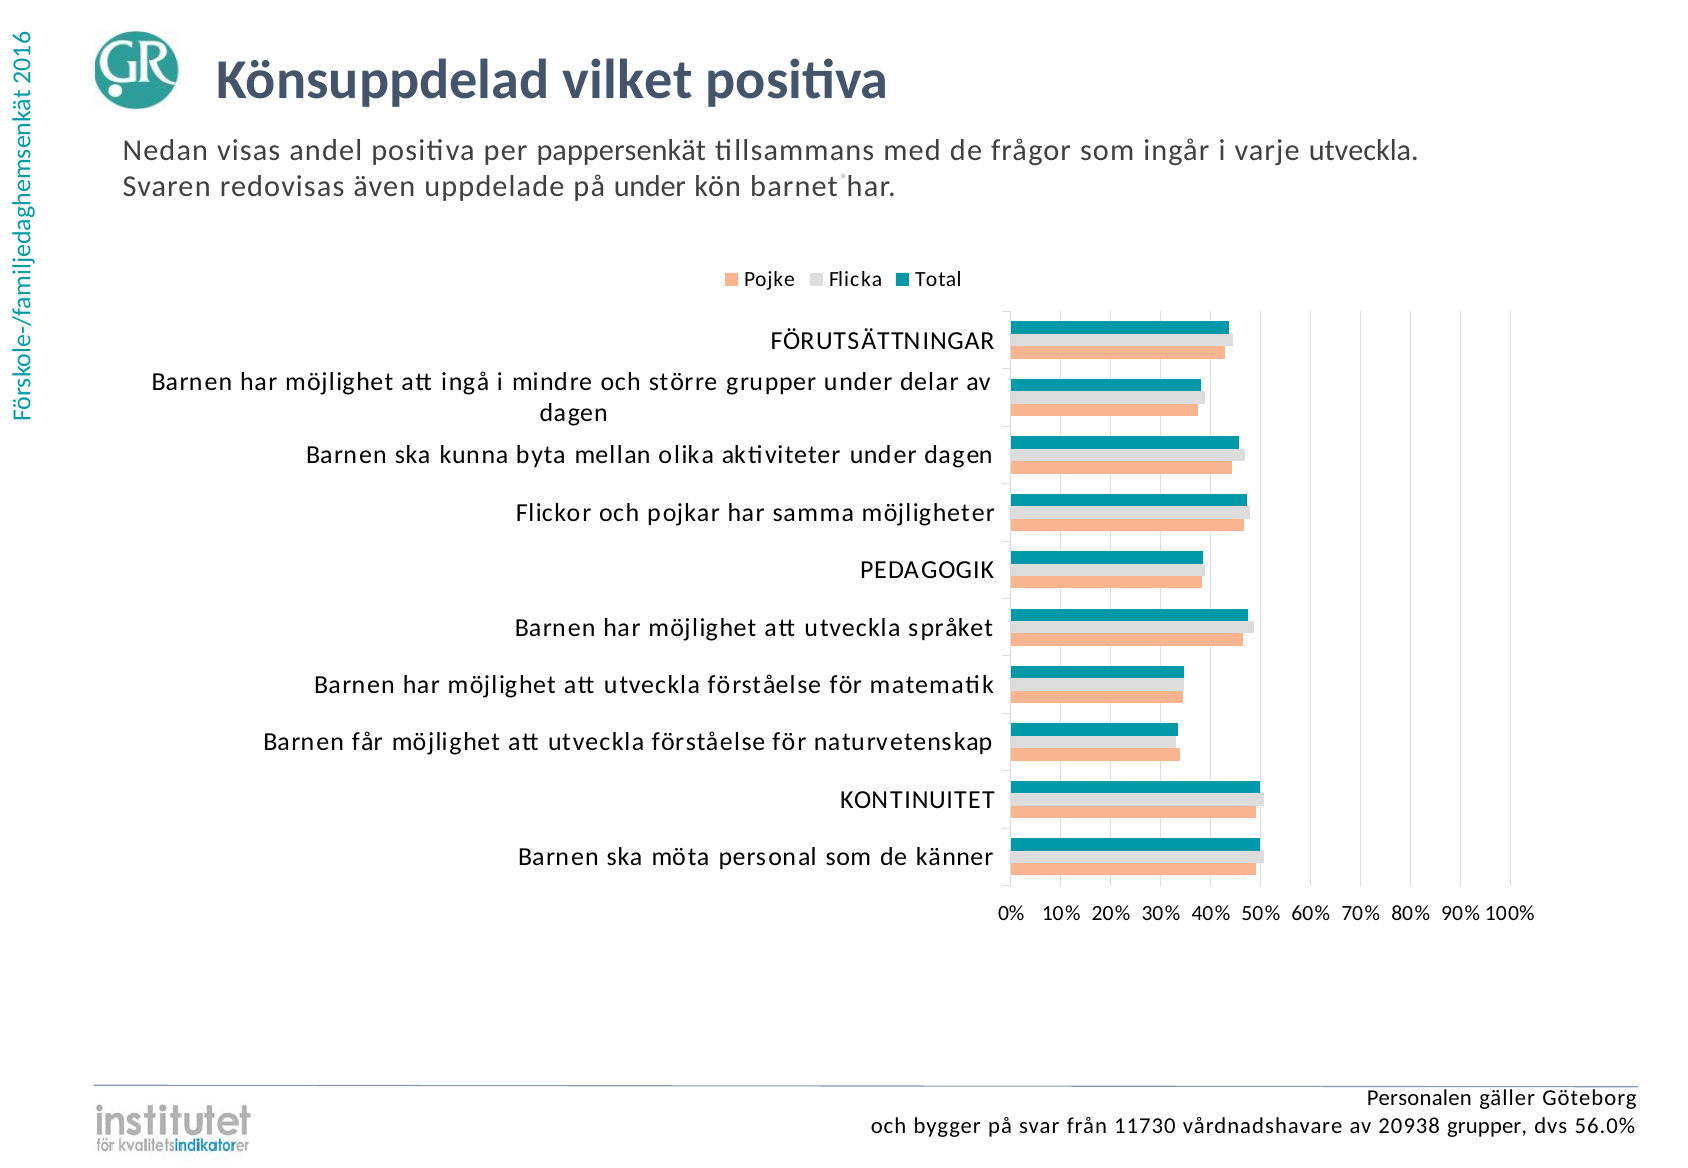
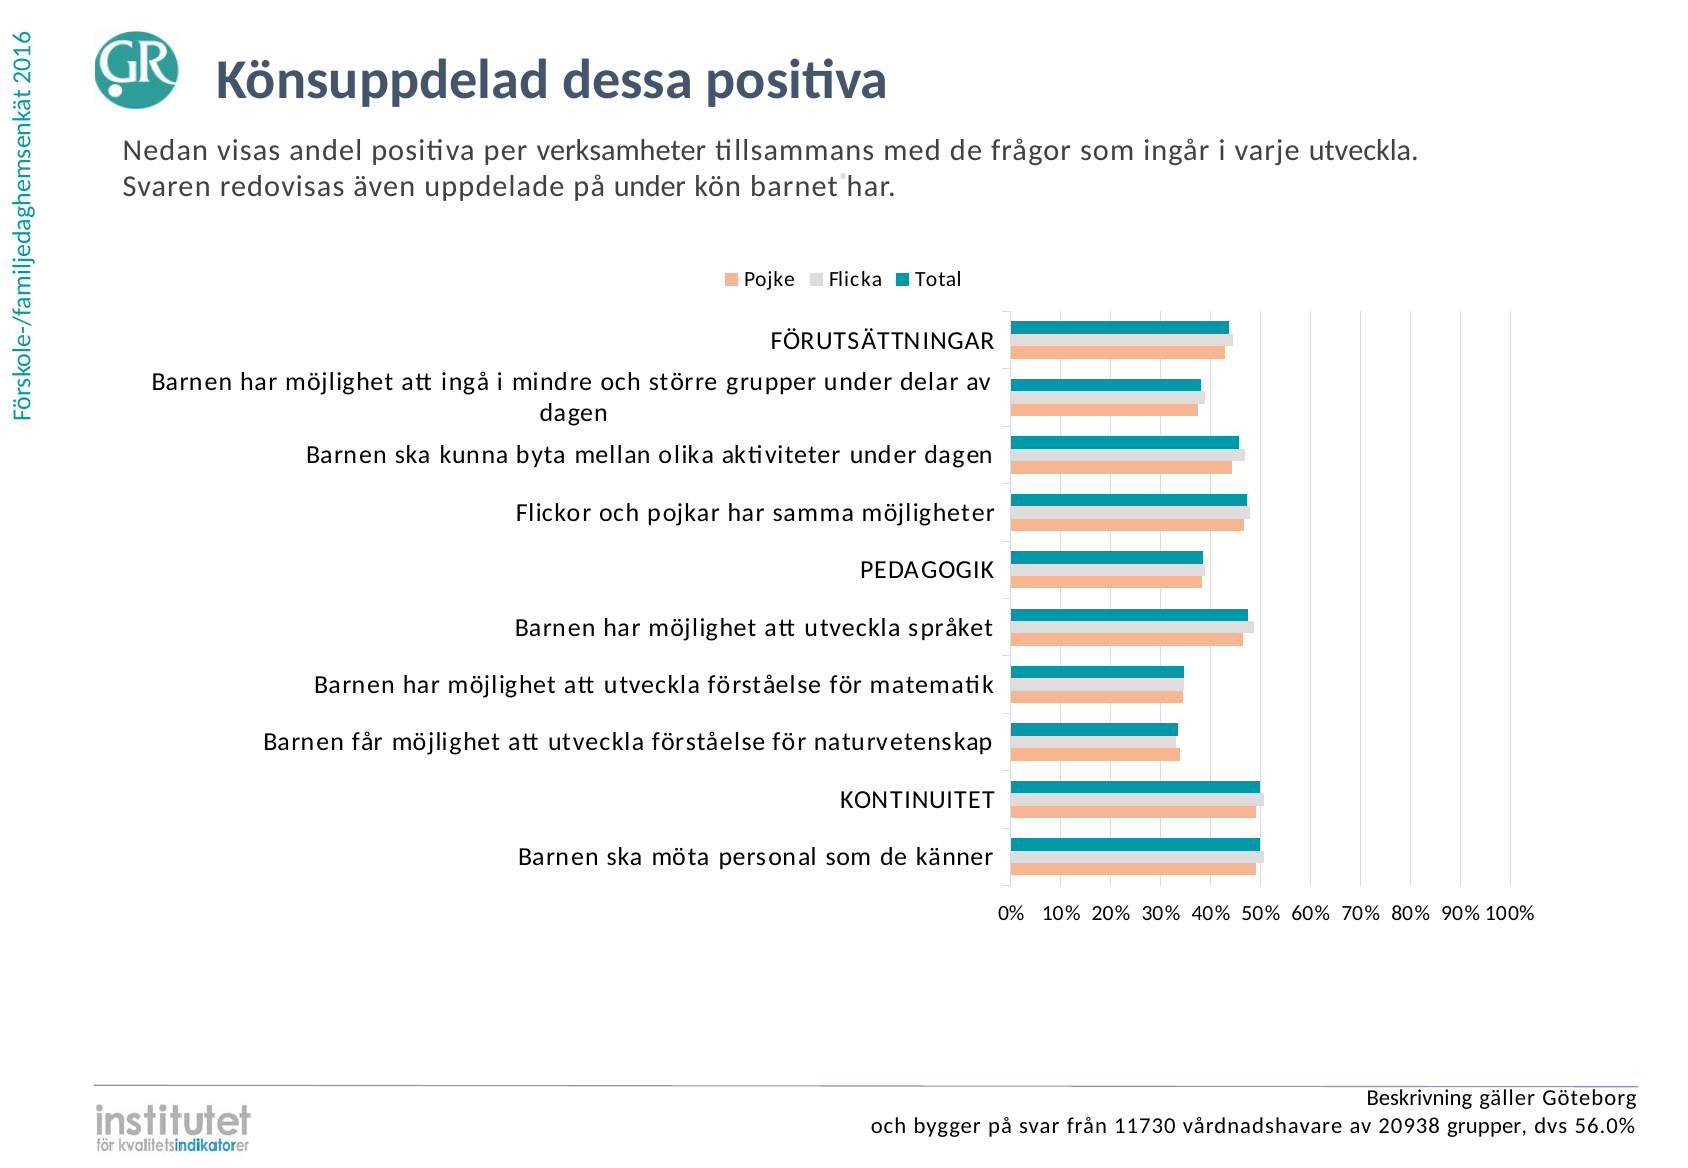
vilket: vilket -> dessa (628, 80)
pappersenkät: pappersenkät -> verksamheter (621, 151)
Personalen: Personalen -> Beskrivning (1419, 1099)
